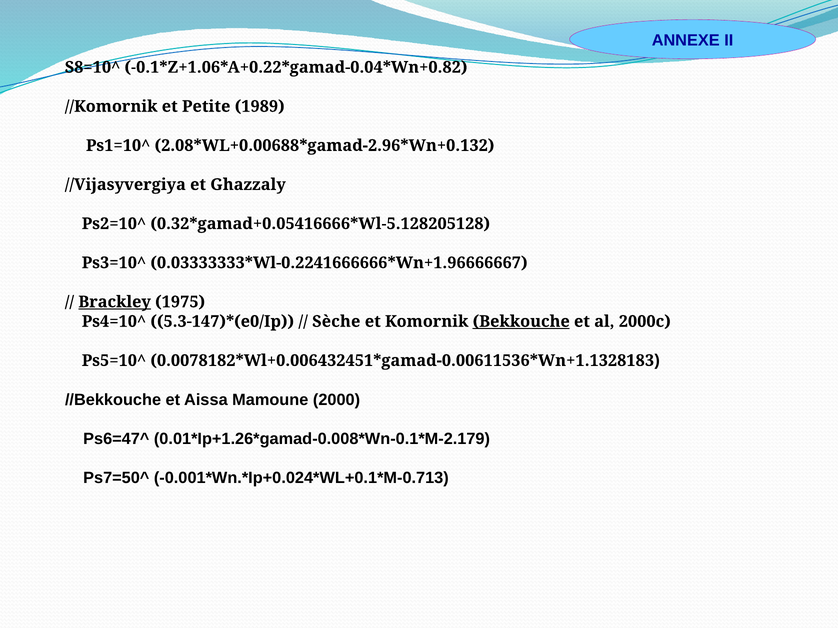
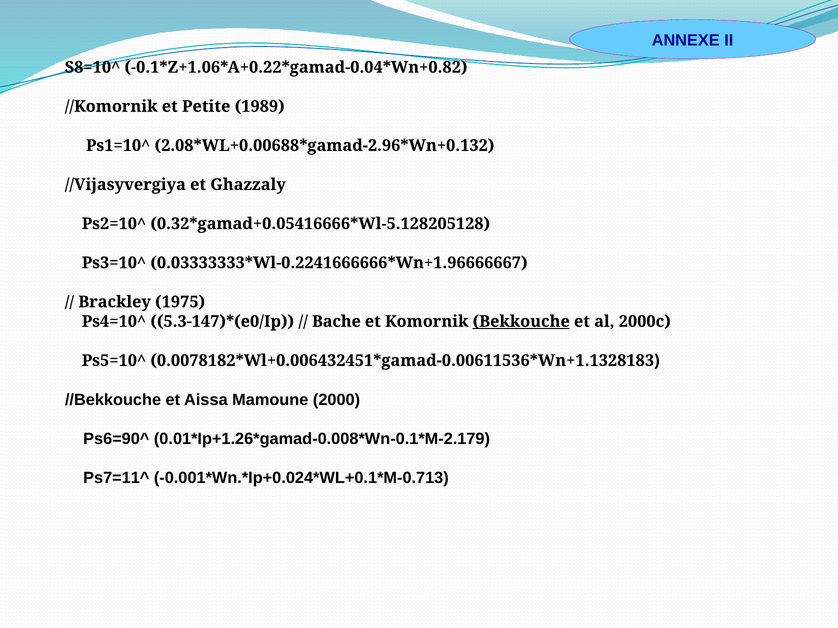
Brackley underline: present -> none (115, 302)
Sèche: Sèche -> Bache (336, 322)
Ps6=47^: Ps6=47^ -> Ps6=90^ (116, 439)
Ps7=50^: Ps7=50^ -> Ps7=11^ (116, 478)
